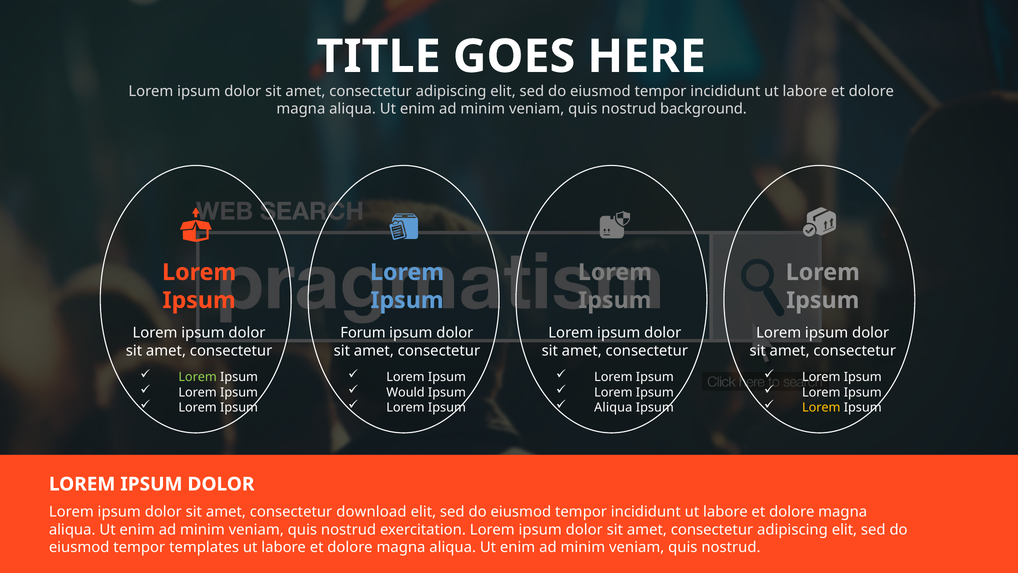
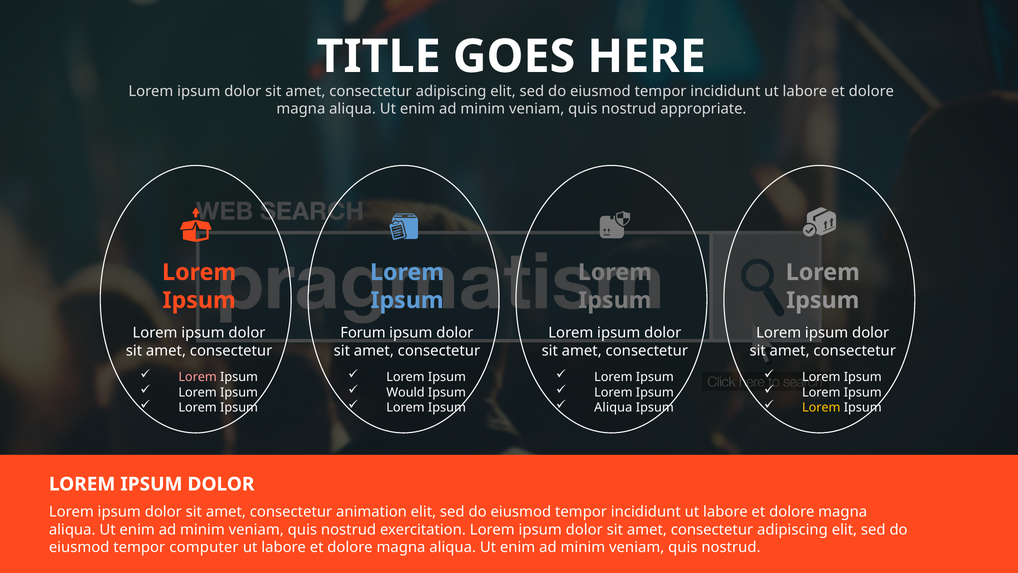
background: background -> appropriate (703, 109)
Lorem colour: light green -> pink (198, 377)
download: download -> animation (372, 512)
templates: templates -> computer (204, 547)
